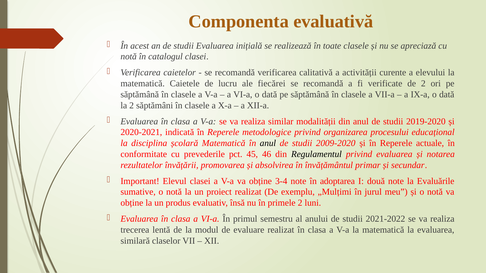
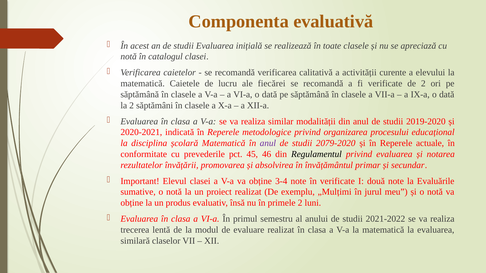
anul colour: black -> purple (268, 143)
2009-2020: 2009-2020 -> 2079-2020 (336, 143)
în adoptarea: adoptarea -> verificate (337, 181)
